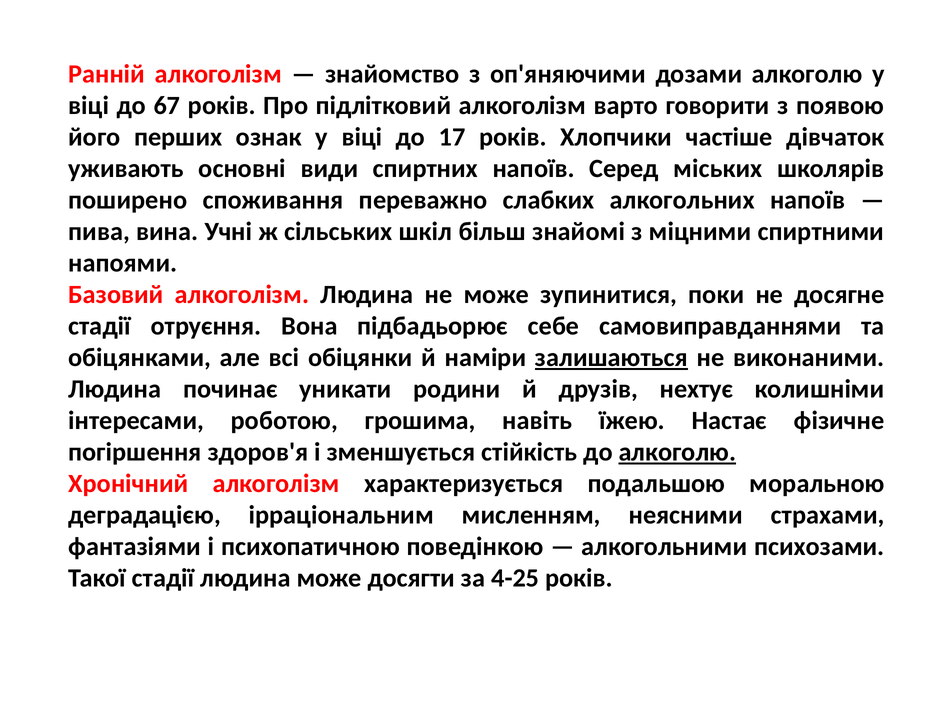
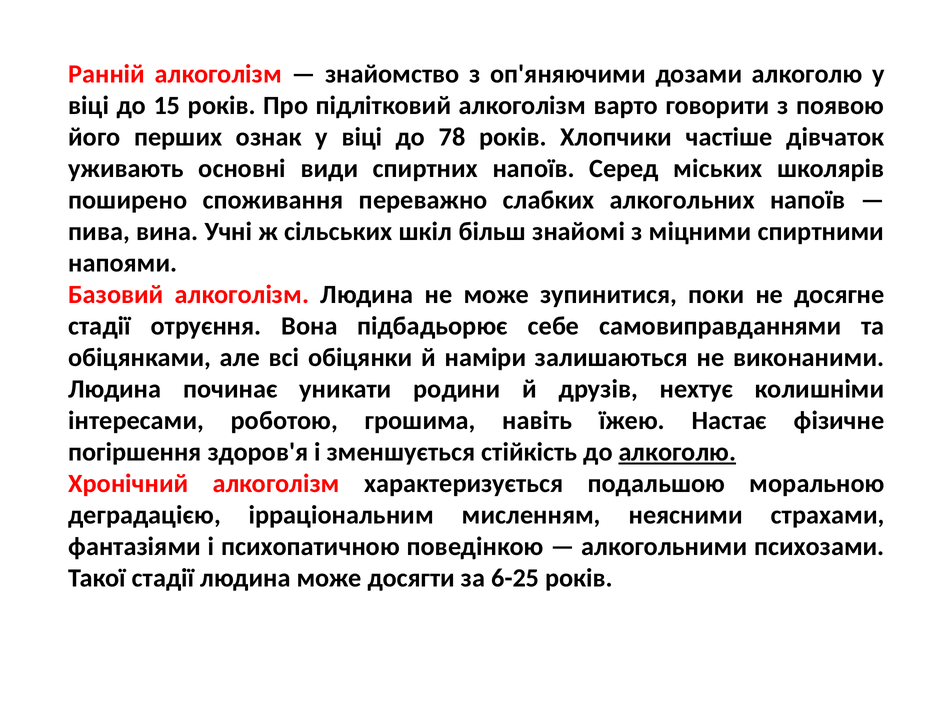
67: 67 -> 15 (167, 106)
17: 17 -> 78 (452, 137)
залишаються underline: present -> none (611, 358)
4-25: 4-25 -> 6-25 (515, 579)
